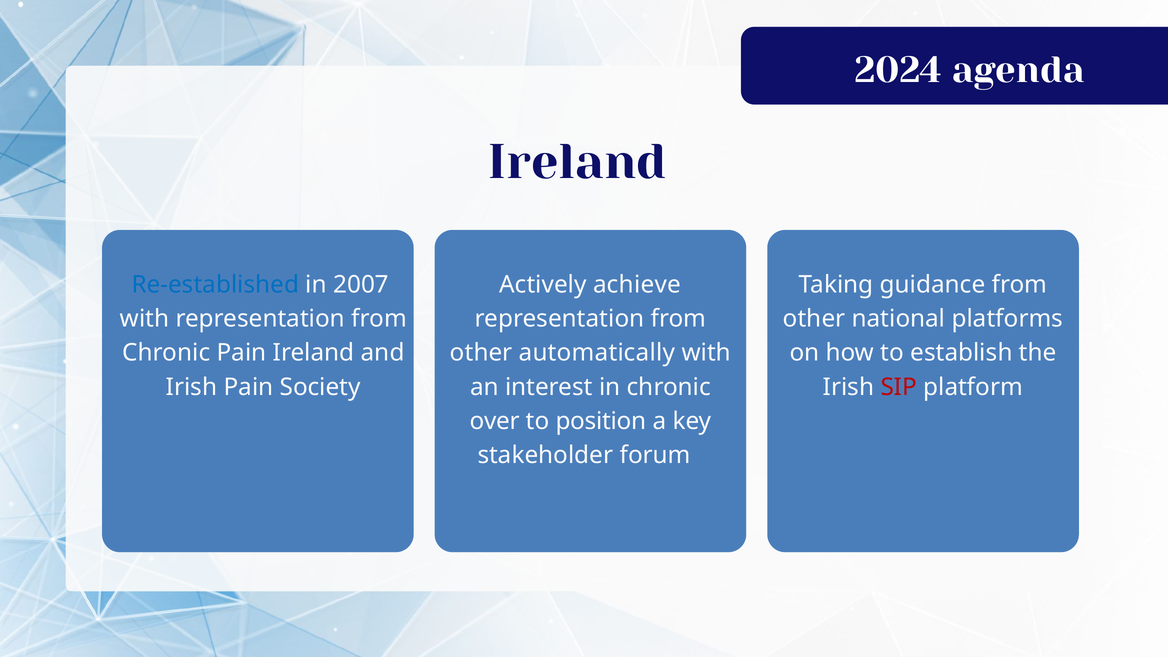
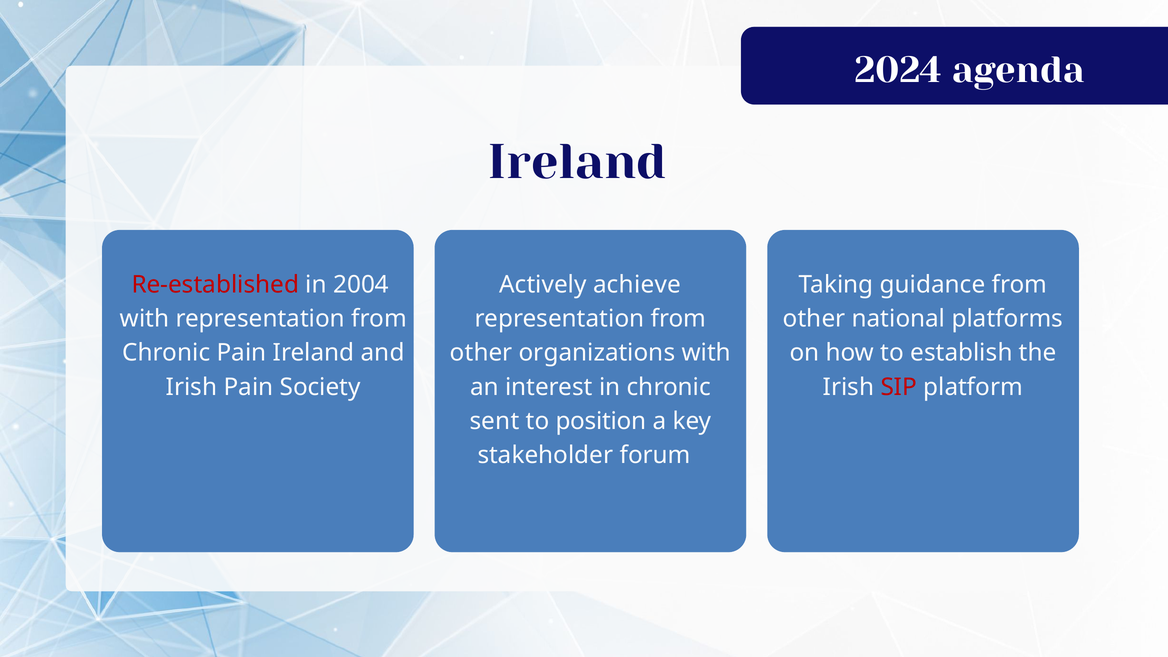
Re-established colour: blue -> red (215, 285)
2007: 2007 -> 2004 (361, 285)
automatically: automatically -> organizations (597, 353)
over: over -> sent (495, 421)
